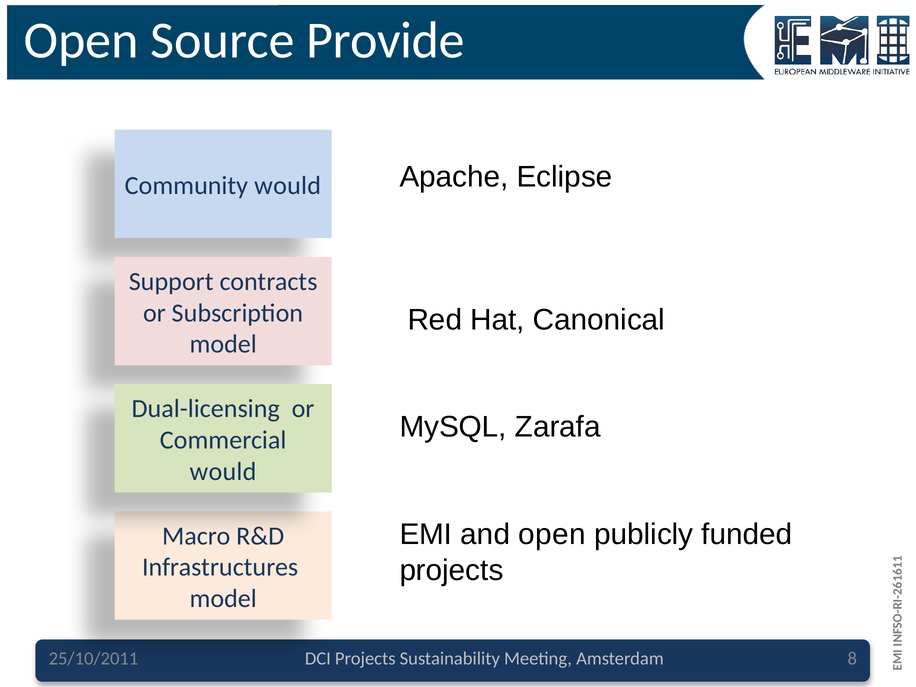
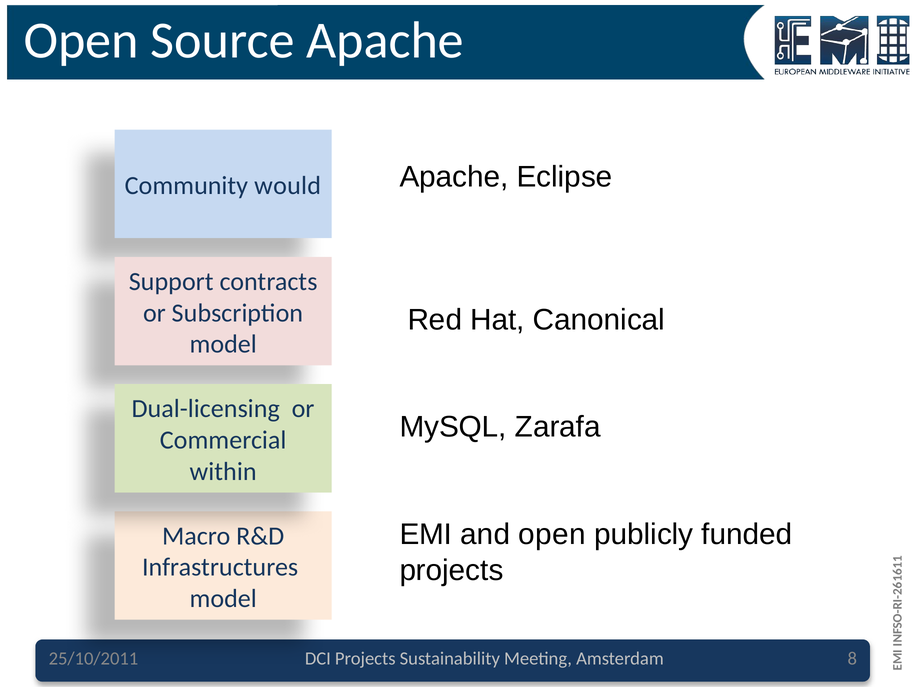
Source Provide: Provide -> Apache (385, 41)
would: would -> within (223, 471)
